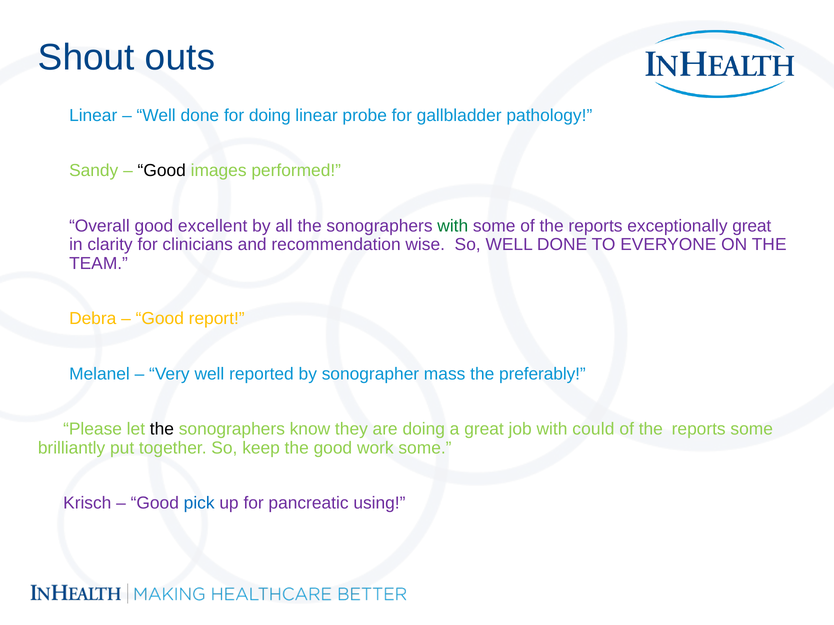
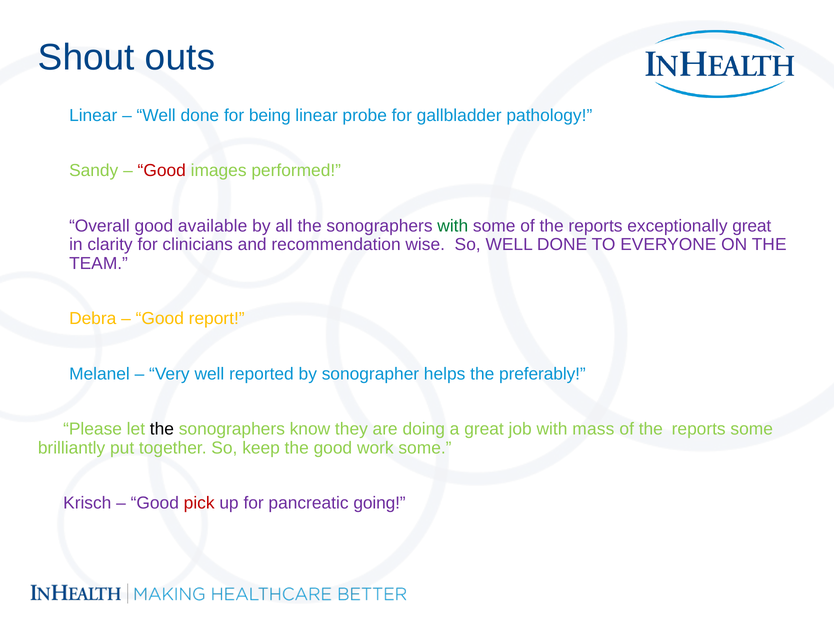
for doing: doing -> being (270, 116)
Good colour: black -> red (162, 171)
excellent: excellent -> available (213, 226)
mass: mass -> helps (445, 374)
could: could -> mass (593, 429)
pick colour: blue -> red (199, 503)
using: using -> going (380, 503)
